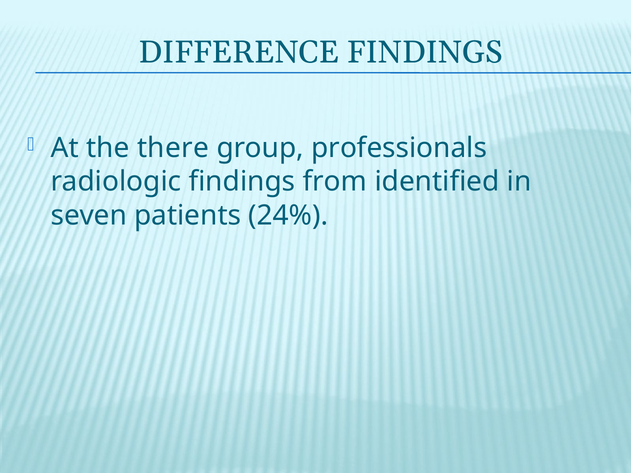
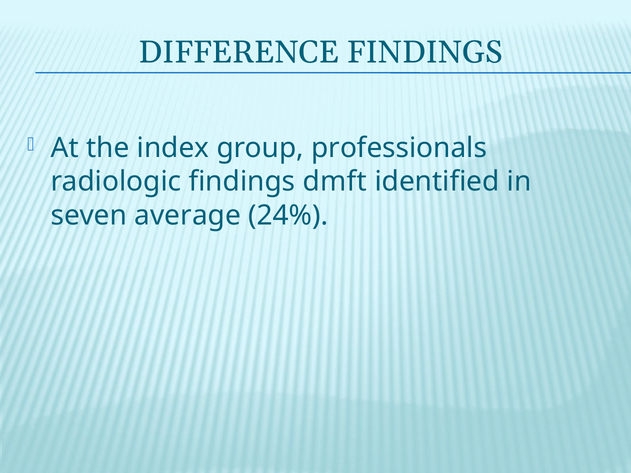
there: there -> index (173, 148)
from: from -> dmft (335, 182)
patients: patients -> average (188, 215)
